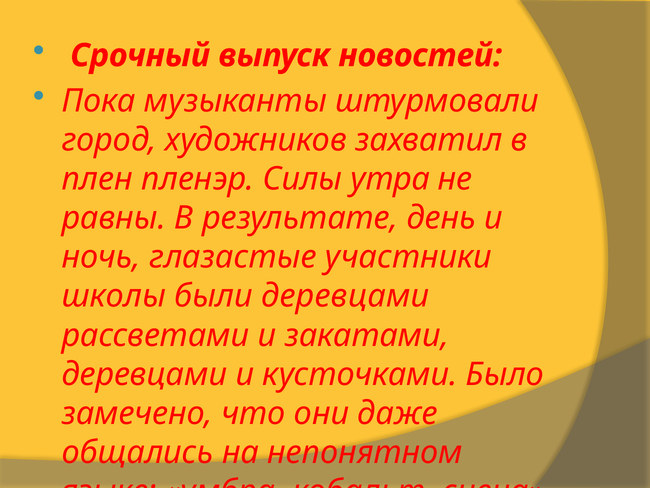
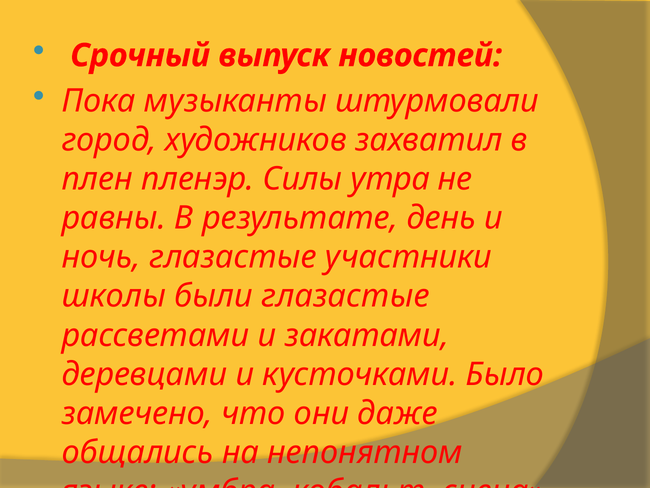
были деревцами: деревцами -> глазастые (345, 296)
